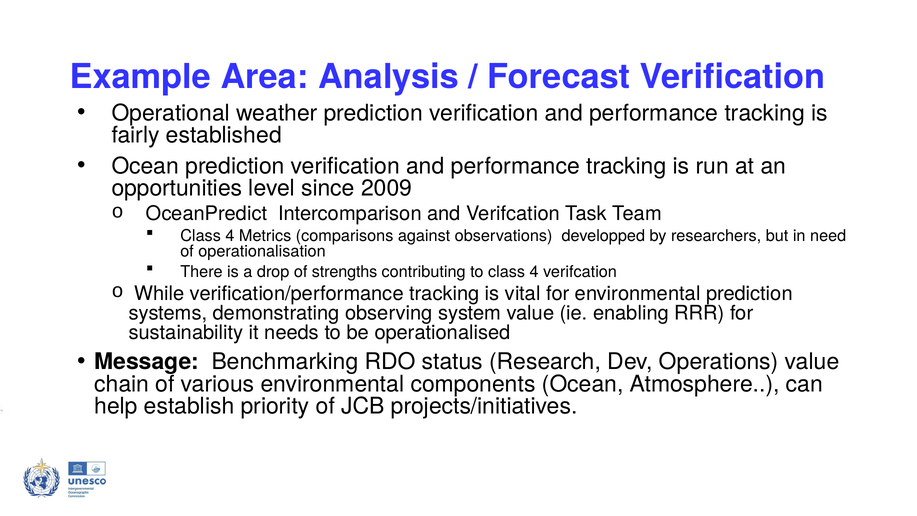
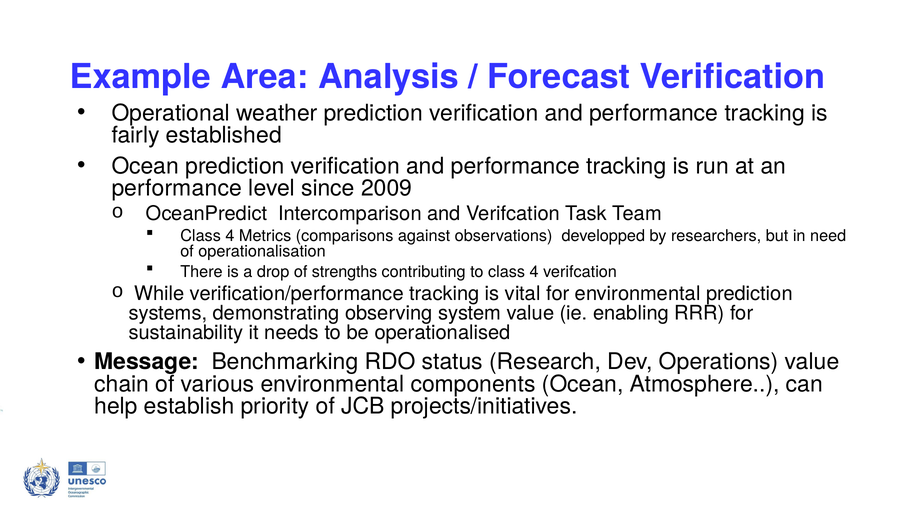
opportunities: opportunities -> performance (177, 188)
